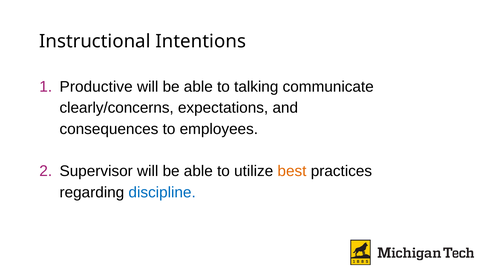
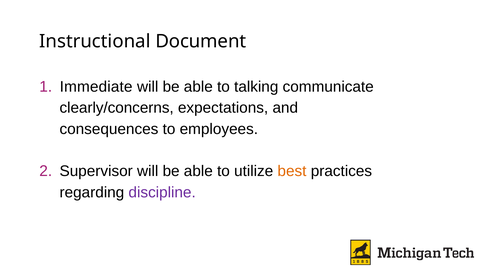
Intentions: Intentions -> Document (201, 41)
Productive: Productive -> Immediate (96, 87)
discipline colour: blue -> purple (162, 192)
